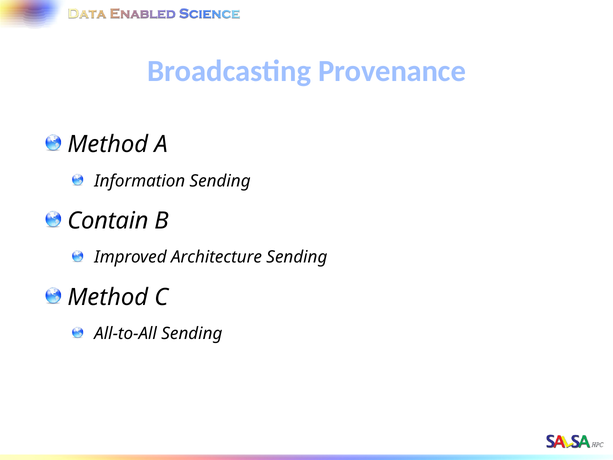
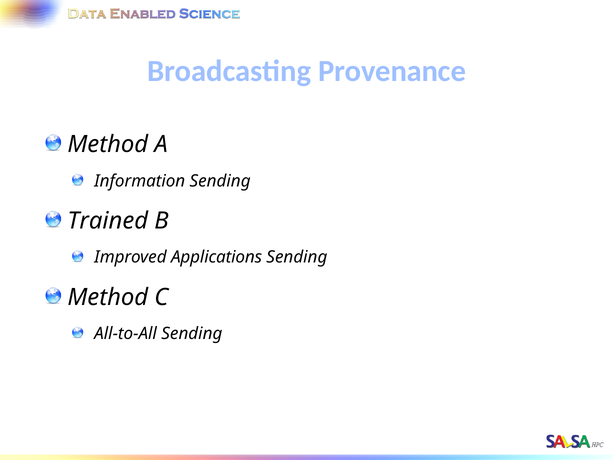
Contain: Contain -> Trained (108, 221)
Architecture: Architecture -> Applications (217, 257)
